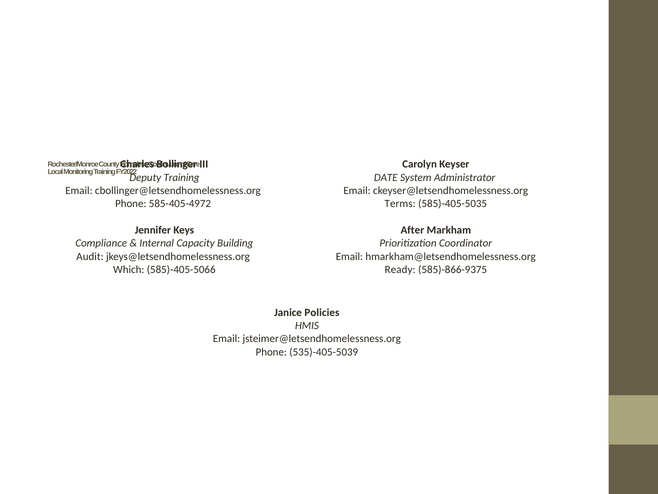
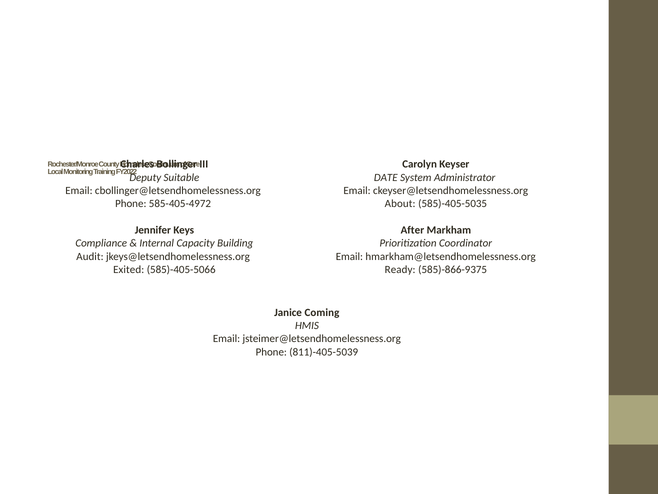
Deputy Training: Training -> Suitable (181, 177)
Terms: Terms -> About (400, 204)
Which: Which -> Exited (129, 269)
Policies: Policies -> Coming (322, 312)
535)-405-5039: 535)-405-5039 -> 811)-405-5039 (324, 352)
